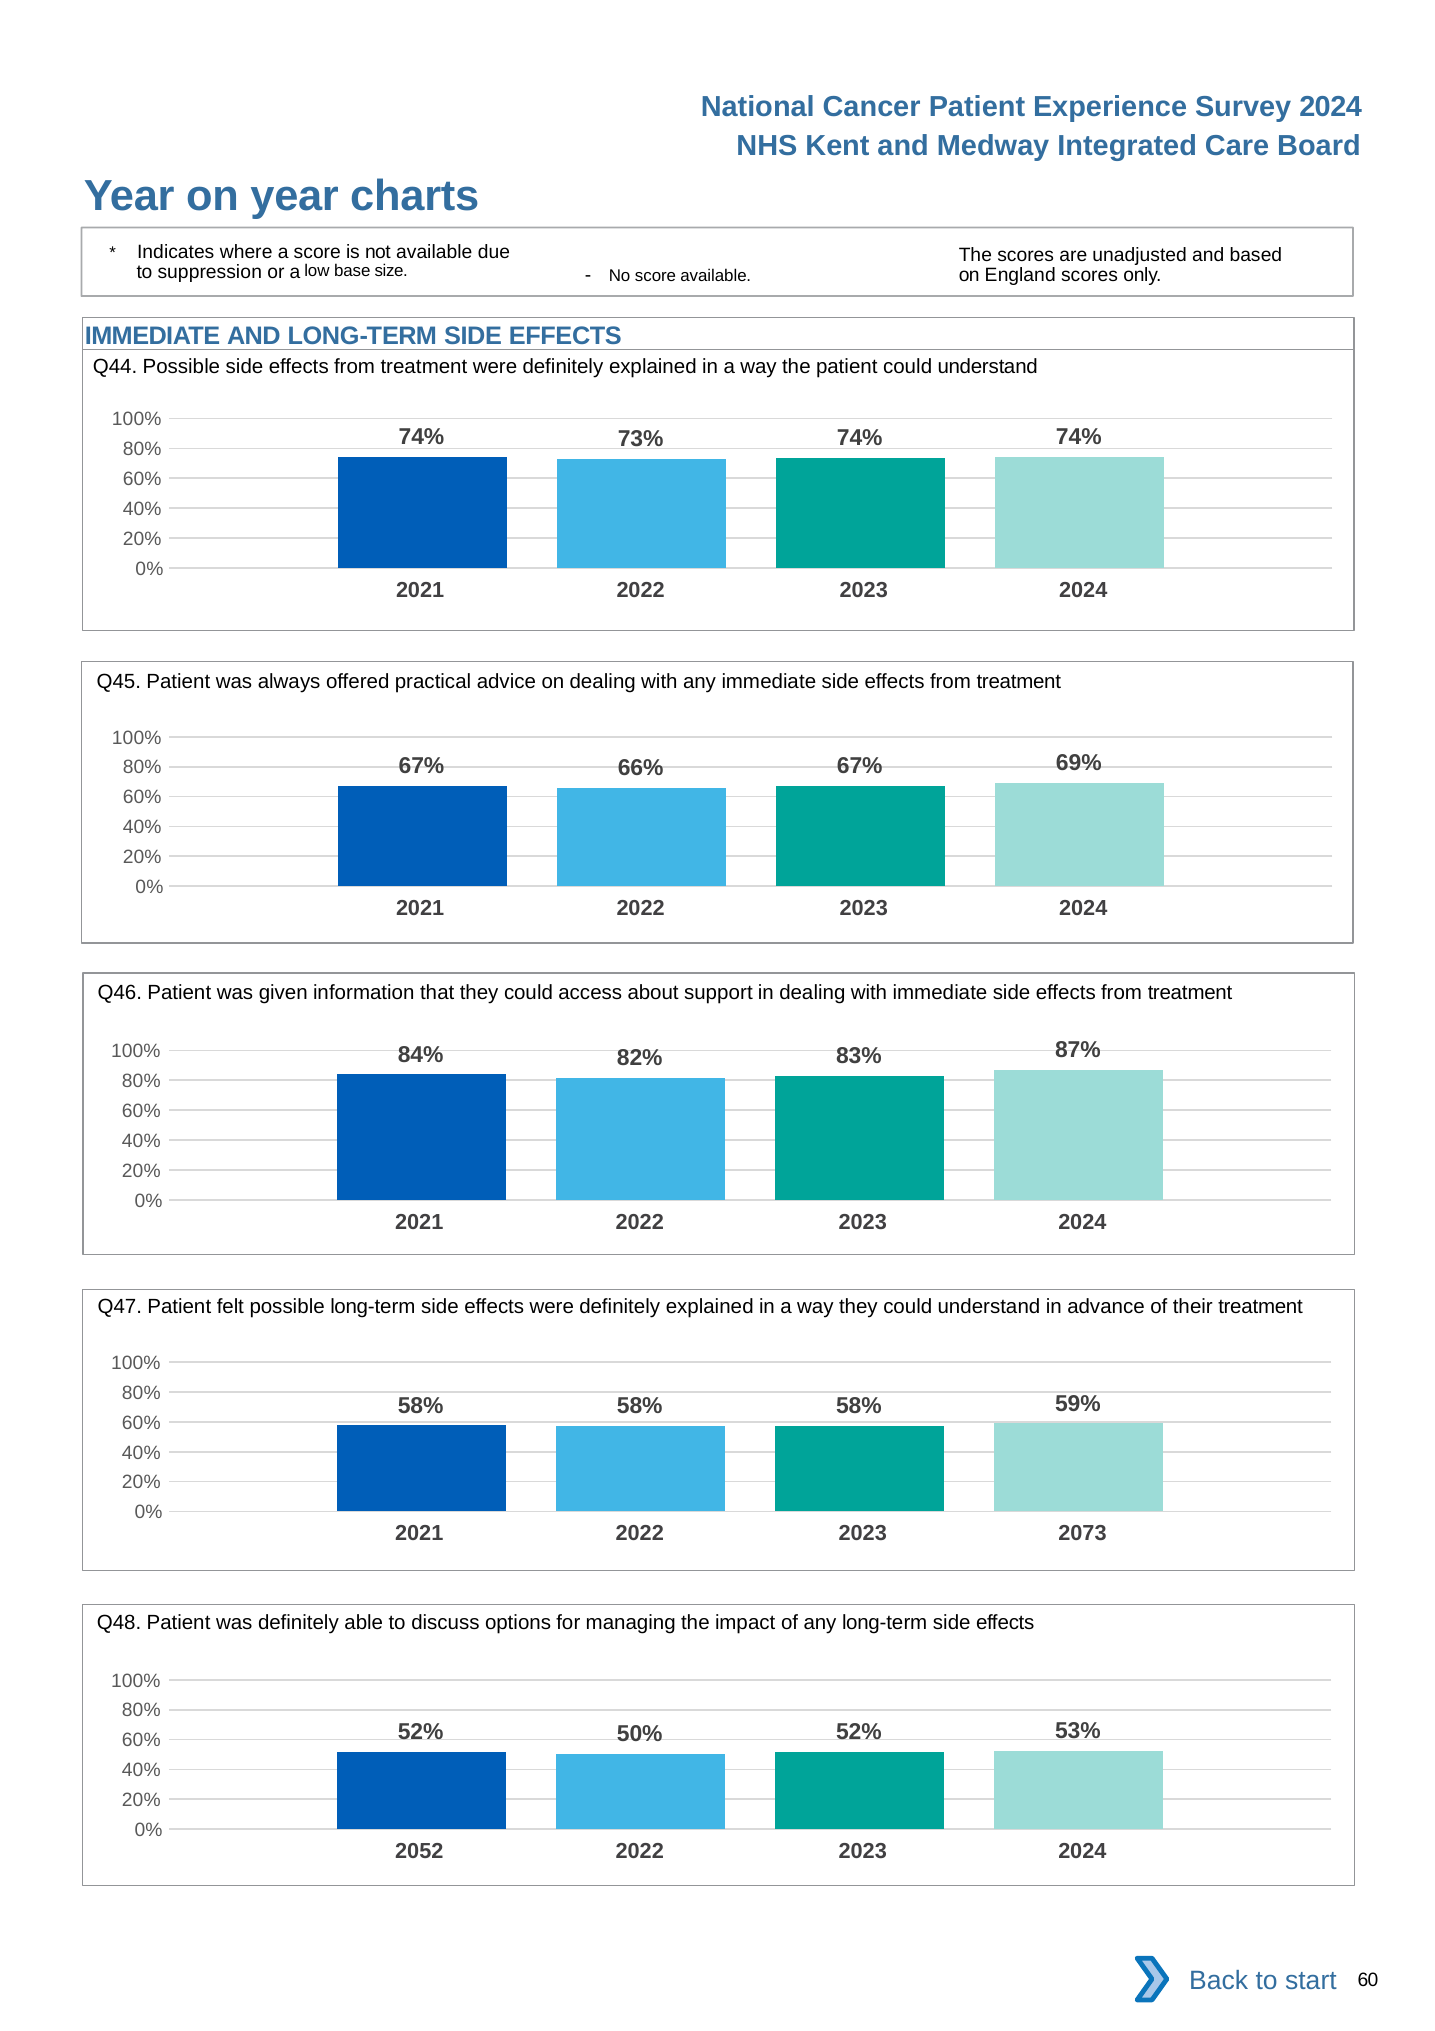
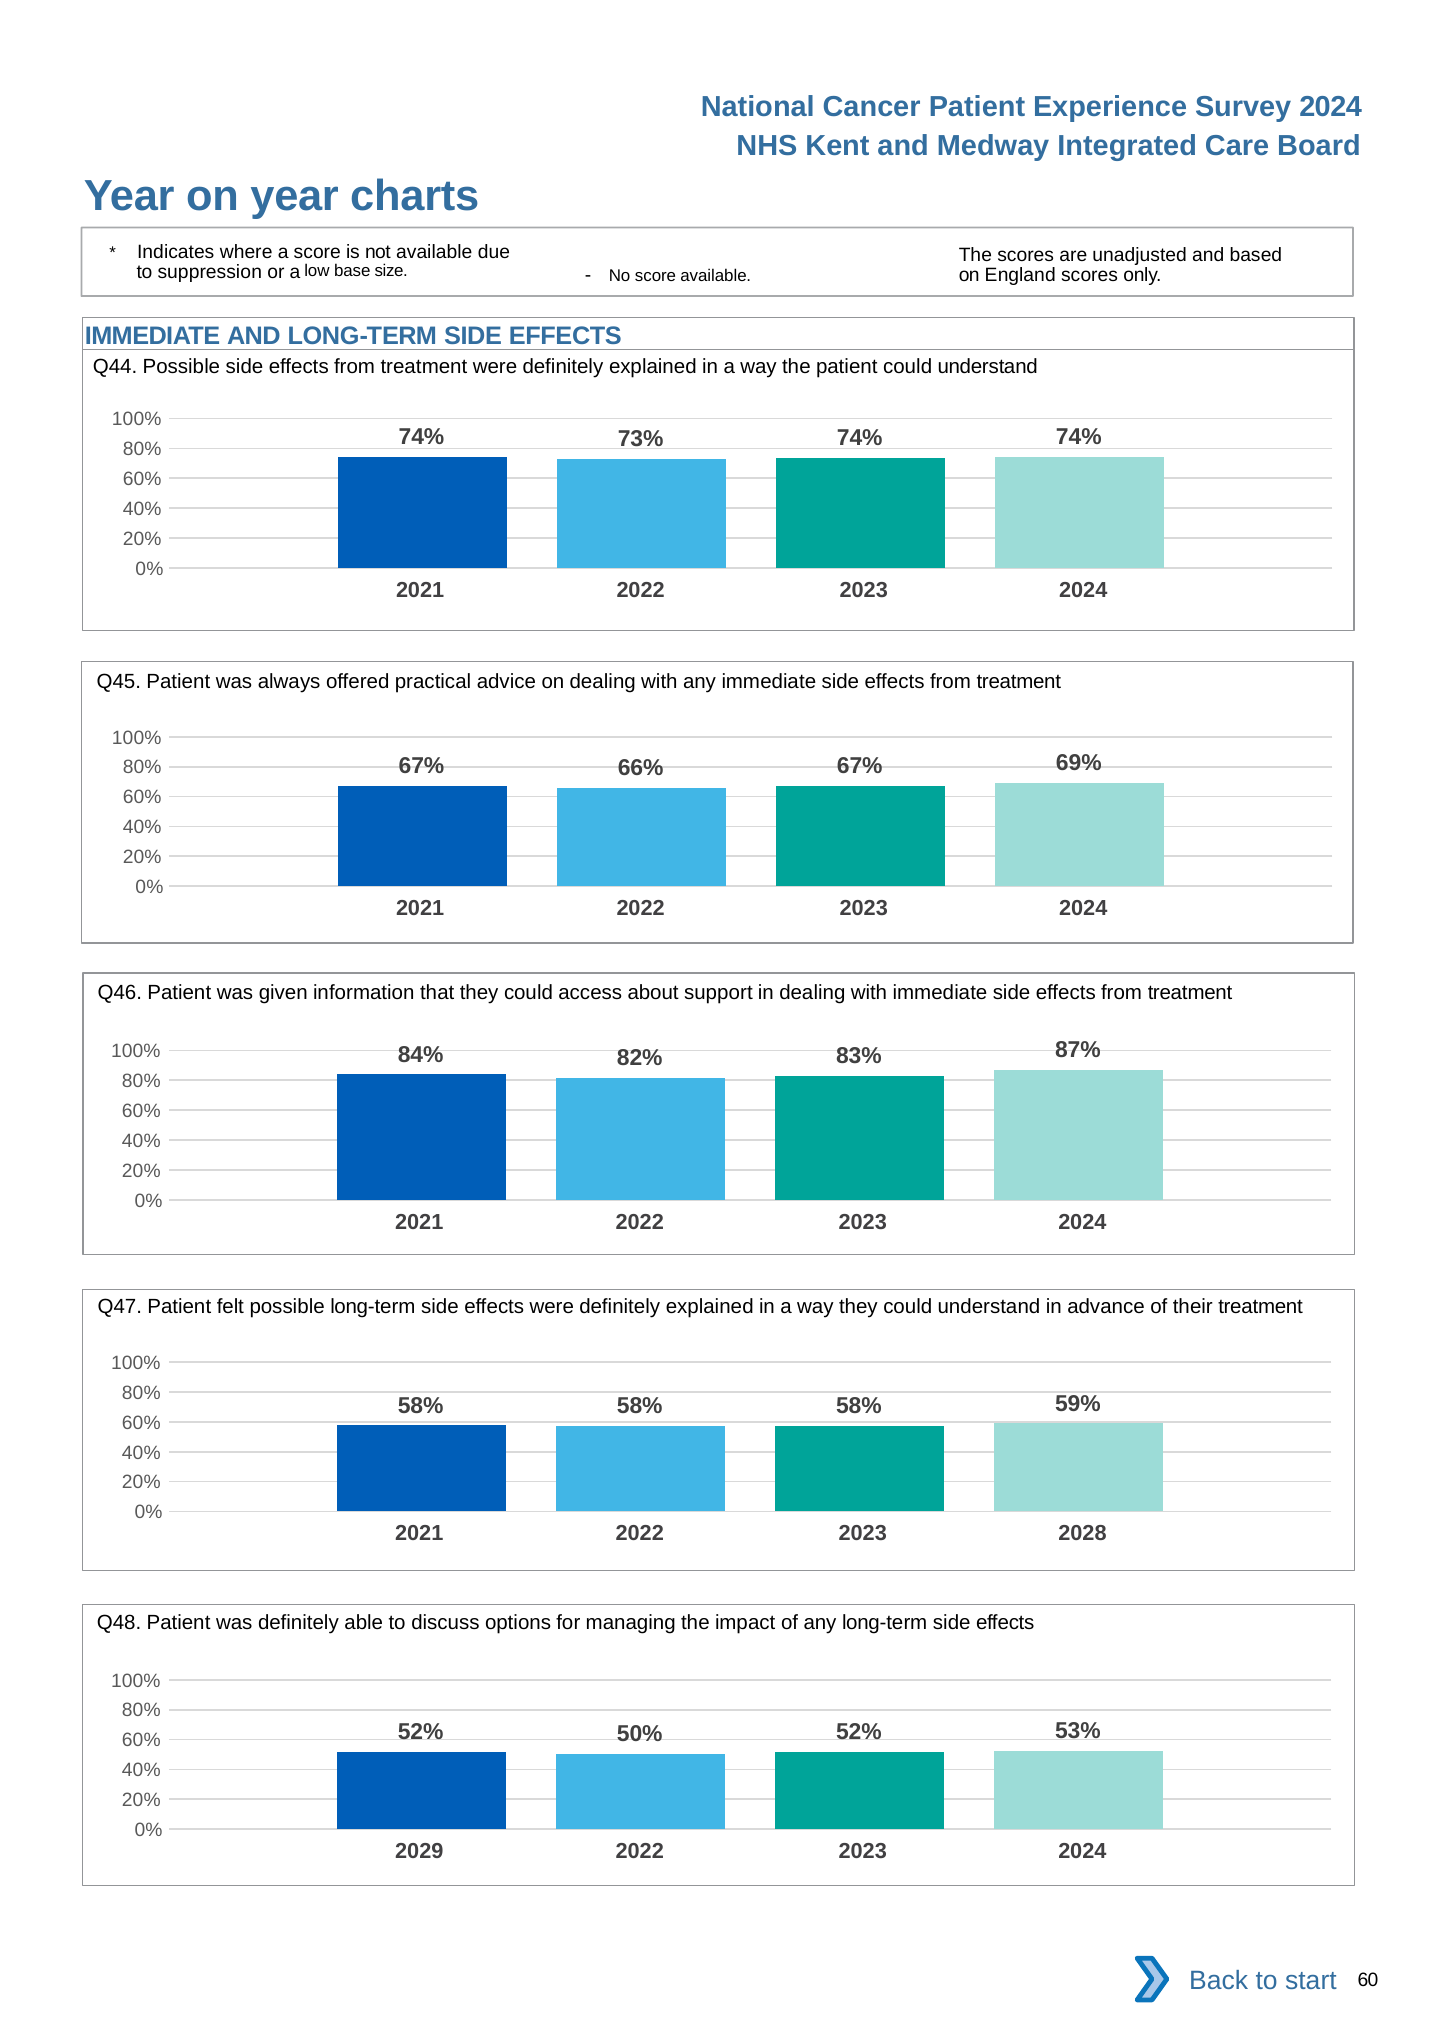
2073: 2073 -> 2028 (1082, 1533)
2052: 2052 -> 2029 (419, 1851)
